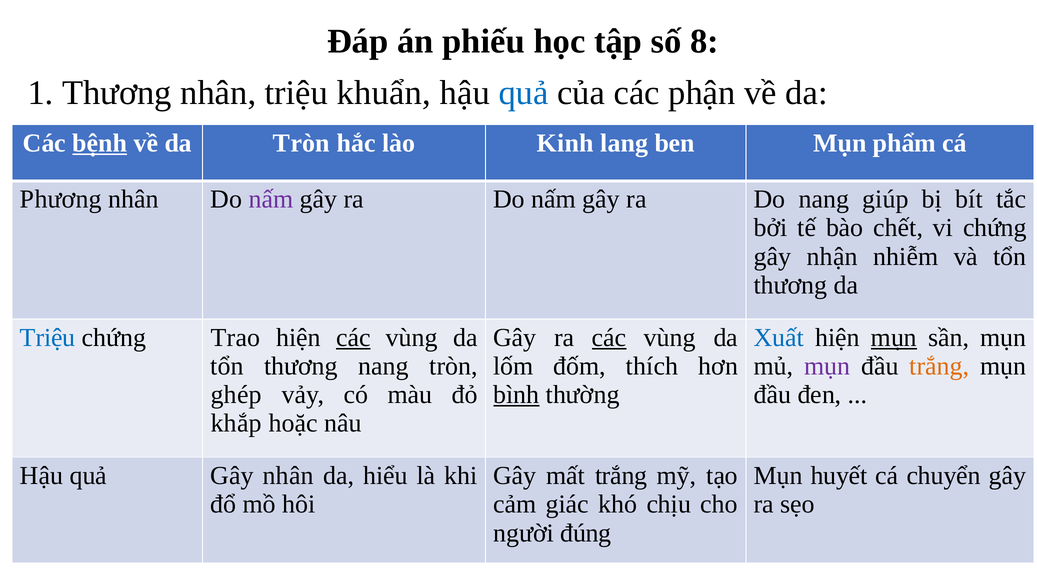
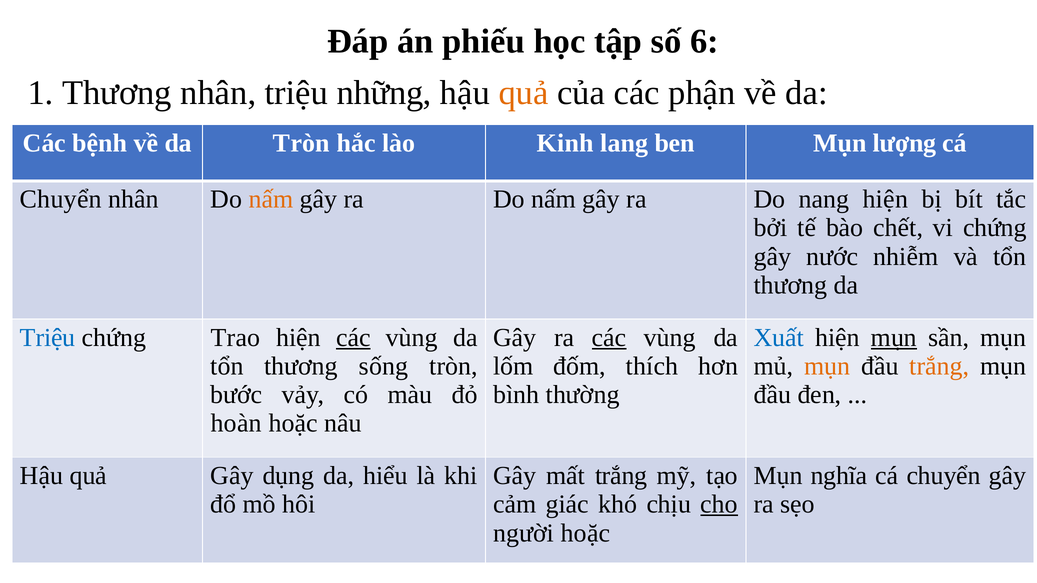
8: 8 -> 6 (705, 41)
khuẩn: khuẩn -> những (384, 93)
quả colour: blue -> orange (523, 93)
bệnh underline: present -> none (100, 143)
phẩm: phẩm -> lượng (905, 143)
Phương: Phương -> Chuyển (61, 199)
nấm colour: purple -> orange (271, 199)
nang giúp: giúp -> hiện (885, 199)
nhận: nhận -> nước (832, 257)
thương nang: nang -> sống (384, 366)
mụn colour: purple -> orange (827, 366)
ghép: ghép -> bước (236, 395)
bình underline: present -> none (516, 395)
khắp: khắp -> hoàn (236, 424)
Gây nhân: nhân -> dụng (288, 476)
huyết: huyết -> nghĩa (839, 476)
cho underline: none -> present (719, 505)
người đúng: đúng -> hoặc (586, 533)
